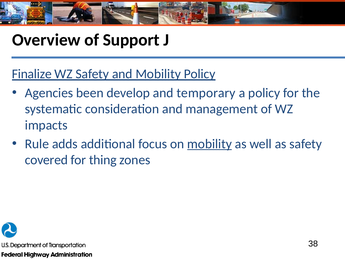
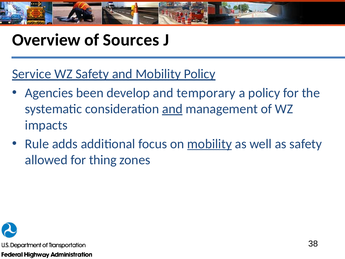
Support: Support -> Sources (131, 40)
Finalize: Finalize -> Service (32, 74)
and underline: none -> present (172, 109)
covered: covered -> allowed (46, 160)
